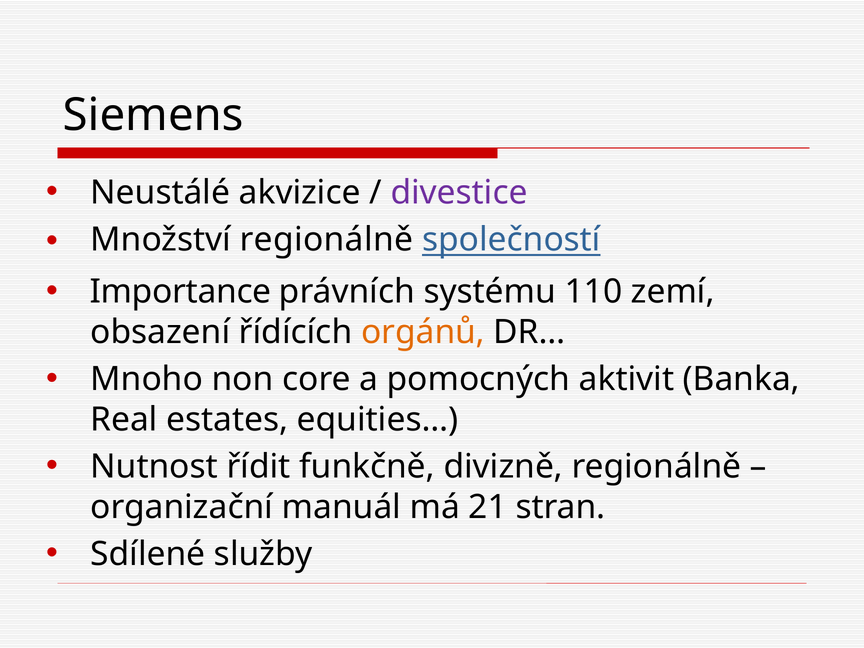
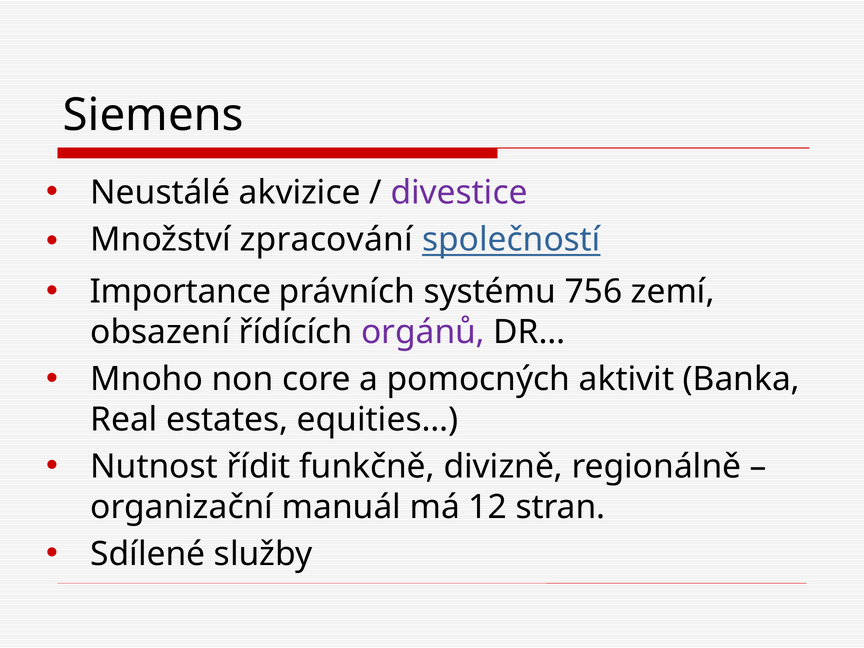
Množství regionálně: regionálně -> zpracování (326, 240)
110: 110 -> 756 (593, 292)
orgánů colour: orange -> purple (423, 332)
21: 21 -> 12 (488, 507)
